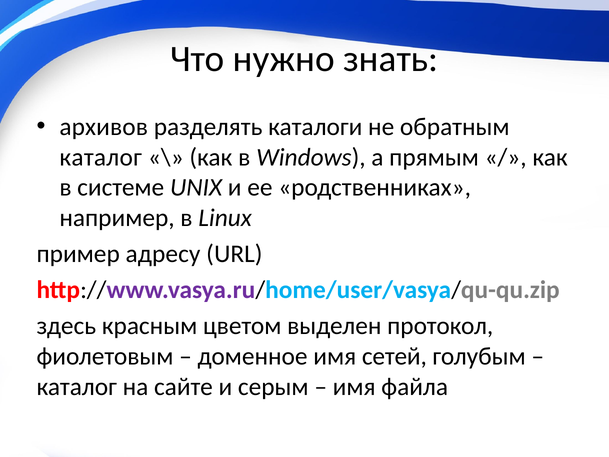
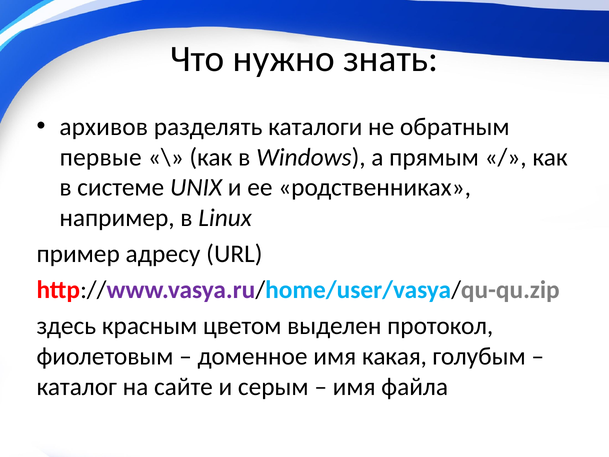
каталог: каталог -> первые (101, 157)
сетей: сетей -> какая (394, 356)
